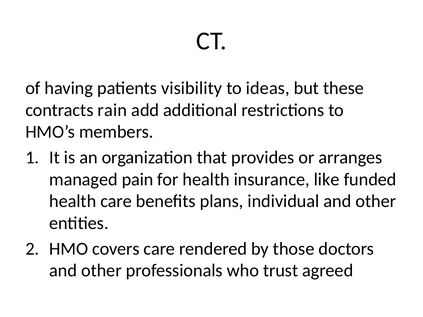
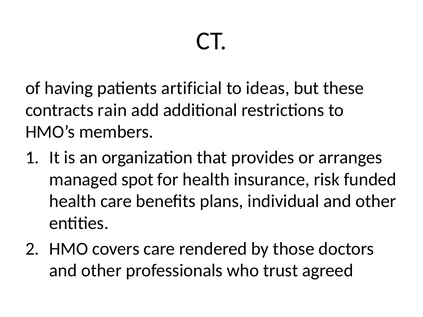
visibility: visibility -> artificial (192, 88)
pain: pain -> spot (138, 180)
like: like -> risk (327, 180)
